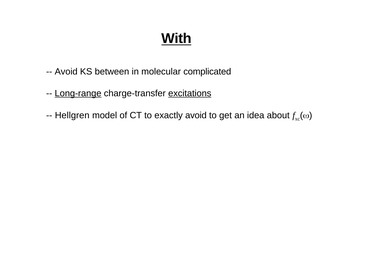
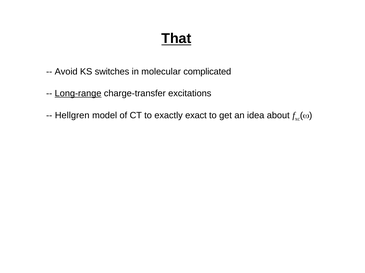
With: With -> That (176, 39)
between: between -> switches (112, 72)
excitations underline: present -> none (190, 94)
exactly avoid: avoid -> exact (196, 116)
